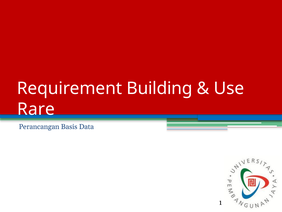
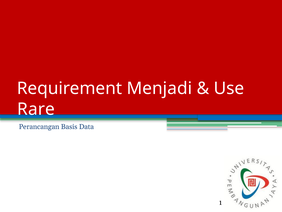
Building: Building -> Menjadi (159, 88)
